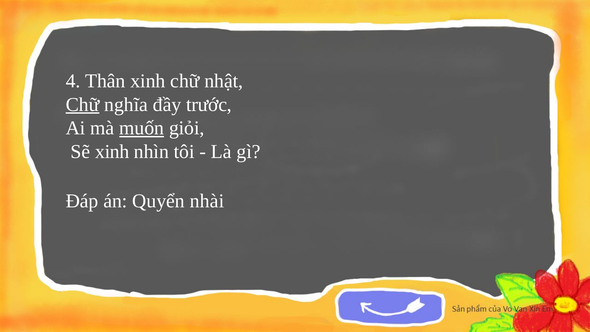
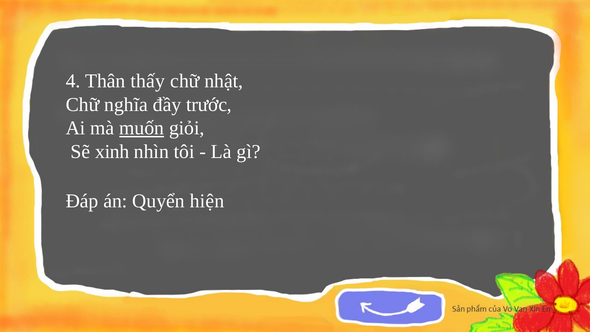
Thân xinh: xinh -> thấy (148, 81)
Chữ underline: present -> none (83, 104)
nhài: nhài -> hiện (207, 201)
